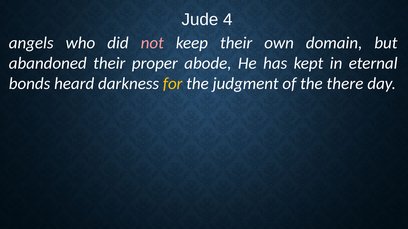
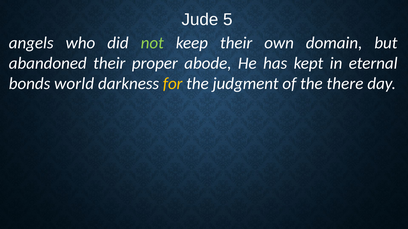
4: 4 -> 5 (228, 20)
not colour: pink -> light green (152, 43)
heard: heard -> world (74, 84)
